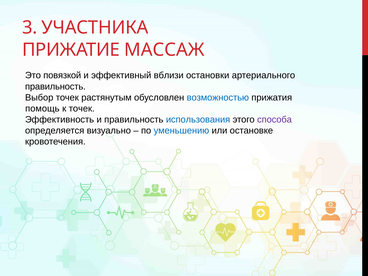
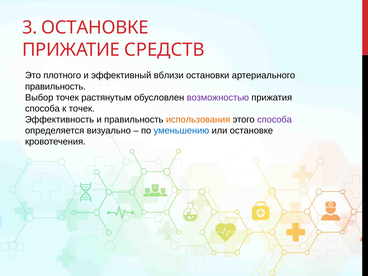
3 УЧАСТНИКА: УЧАСТНИКА -> ОСТАНОВКЕ (95, 28)
МАССАЖ: МАССАЖ -> СРЕДСТВ (164, 50)
повязкой: повязкой -> плотного (62, 75)
возможностью colour: blue -> purple (218, 98)
помощь: помощь -> способа (42, 109)
использования colour: blue -> orange (198, 120)
